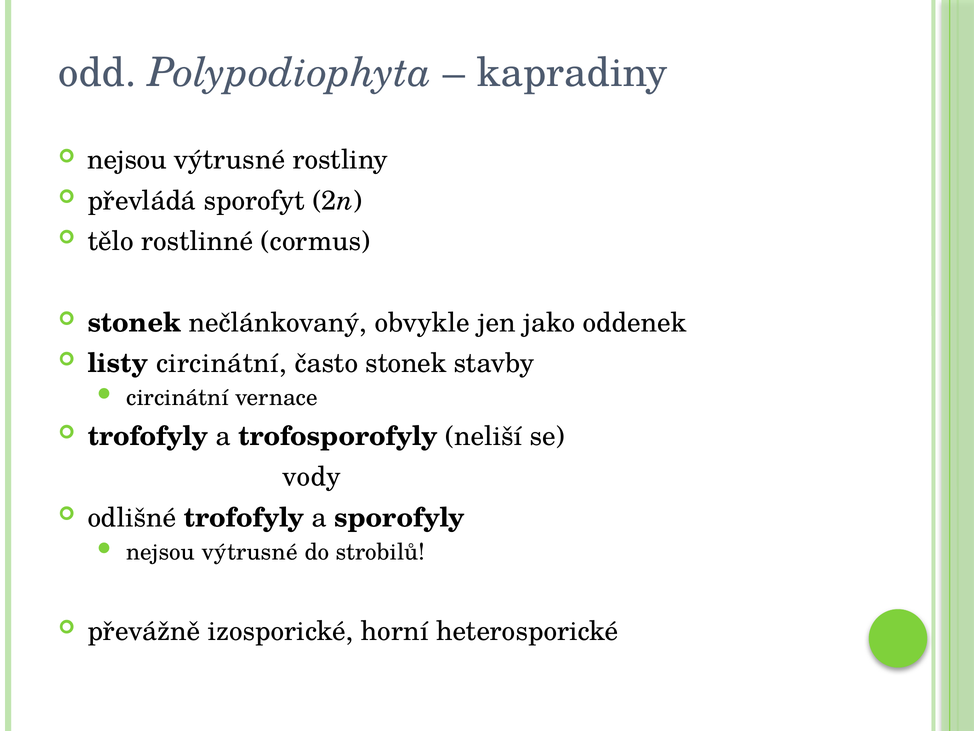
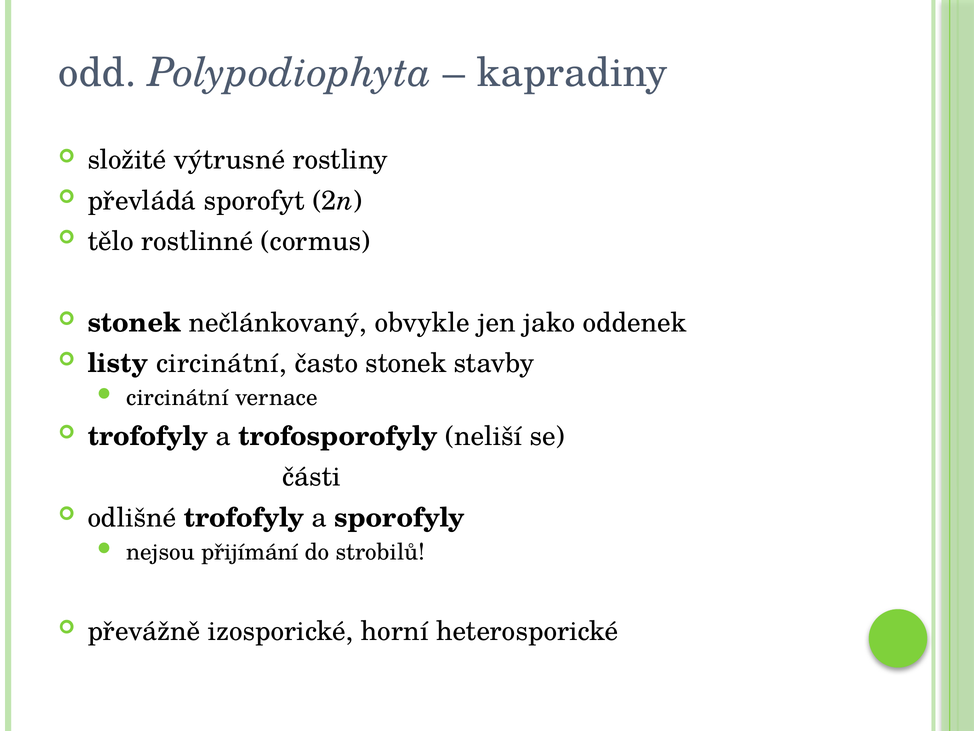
nejsou: nejsou -> složité (127, 160)
vody: vody -> části (312, 477)
výtrusné: výtrusné -> přijímání (250, 552)
